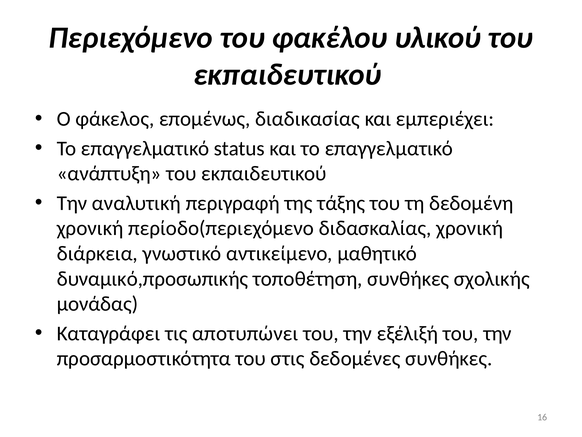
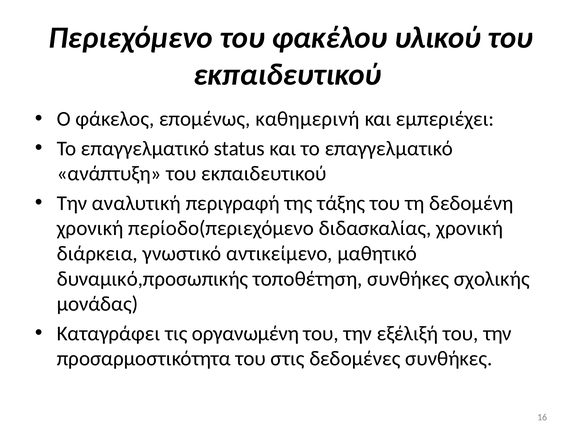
διαδικασίας: διαδικασίας -> καθημερινή (307, 119)
αποτυπώνει: αποτυπώνει -> οργανωμένη (245, 333)
